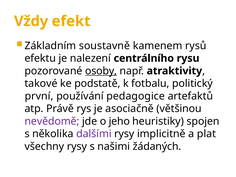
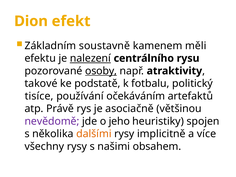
Vždy: Vždy -> Dion (31, 21)
rysů: rysů -> měli (196, 46)
nalezení underline: none -> present (90, 58)
první: první -> tisíce (39, 96)
pedagogice: pedagogice -> očekáváním (136, 96)
dalšími colour: purple -> orange (94, 134)
plat: plat -> více (207, 134)
žádaných: žádaných -> obsahem (157, 146)
